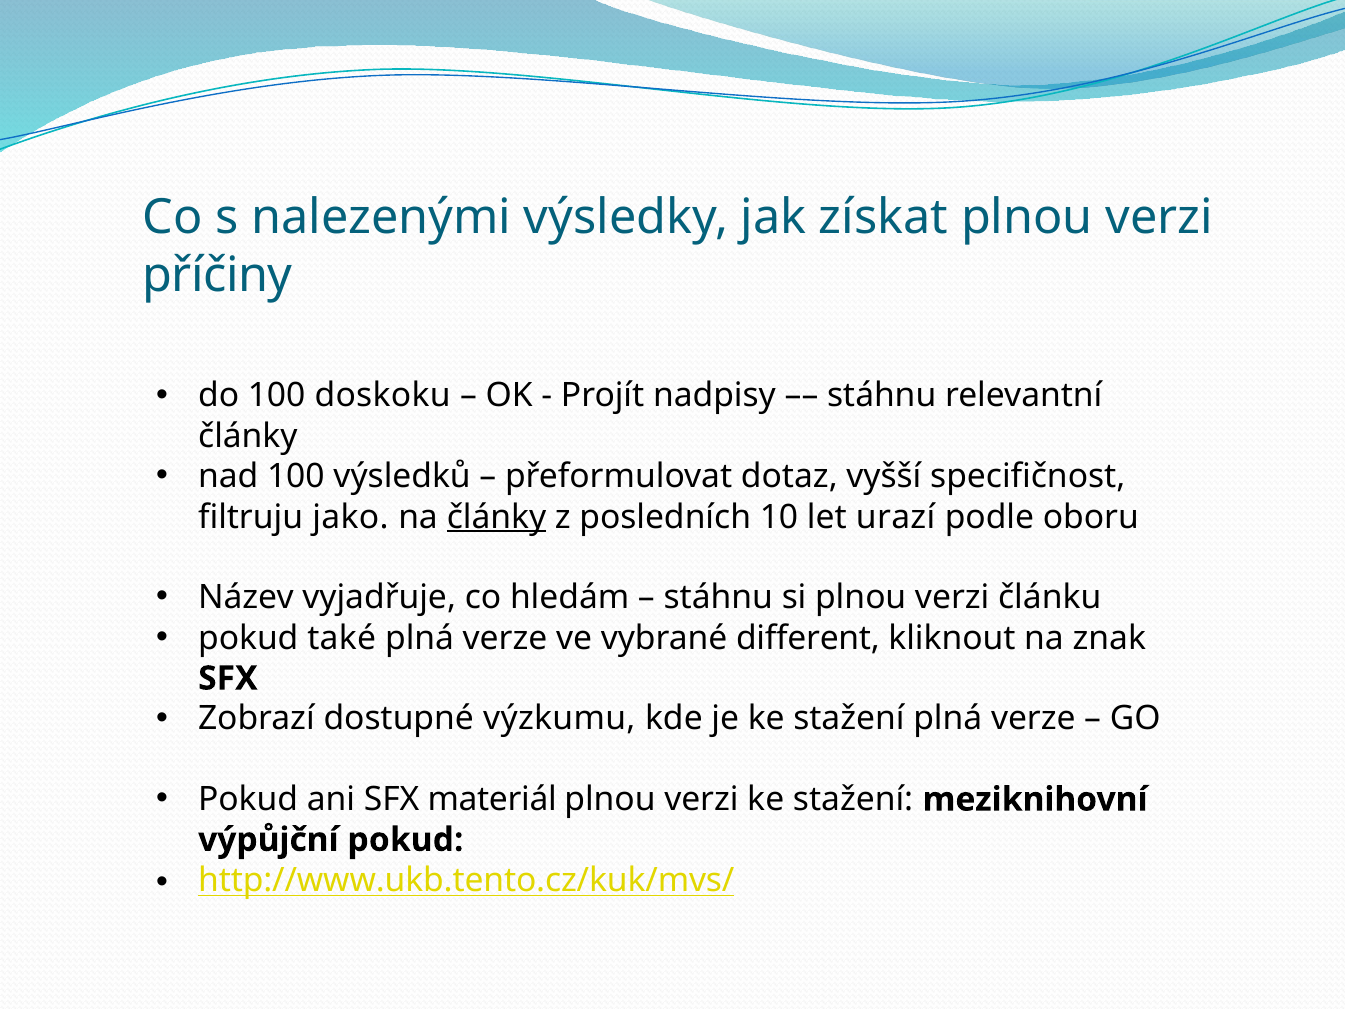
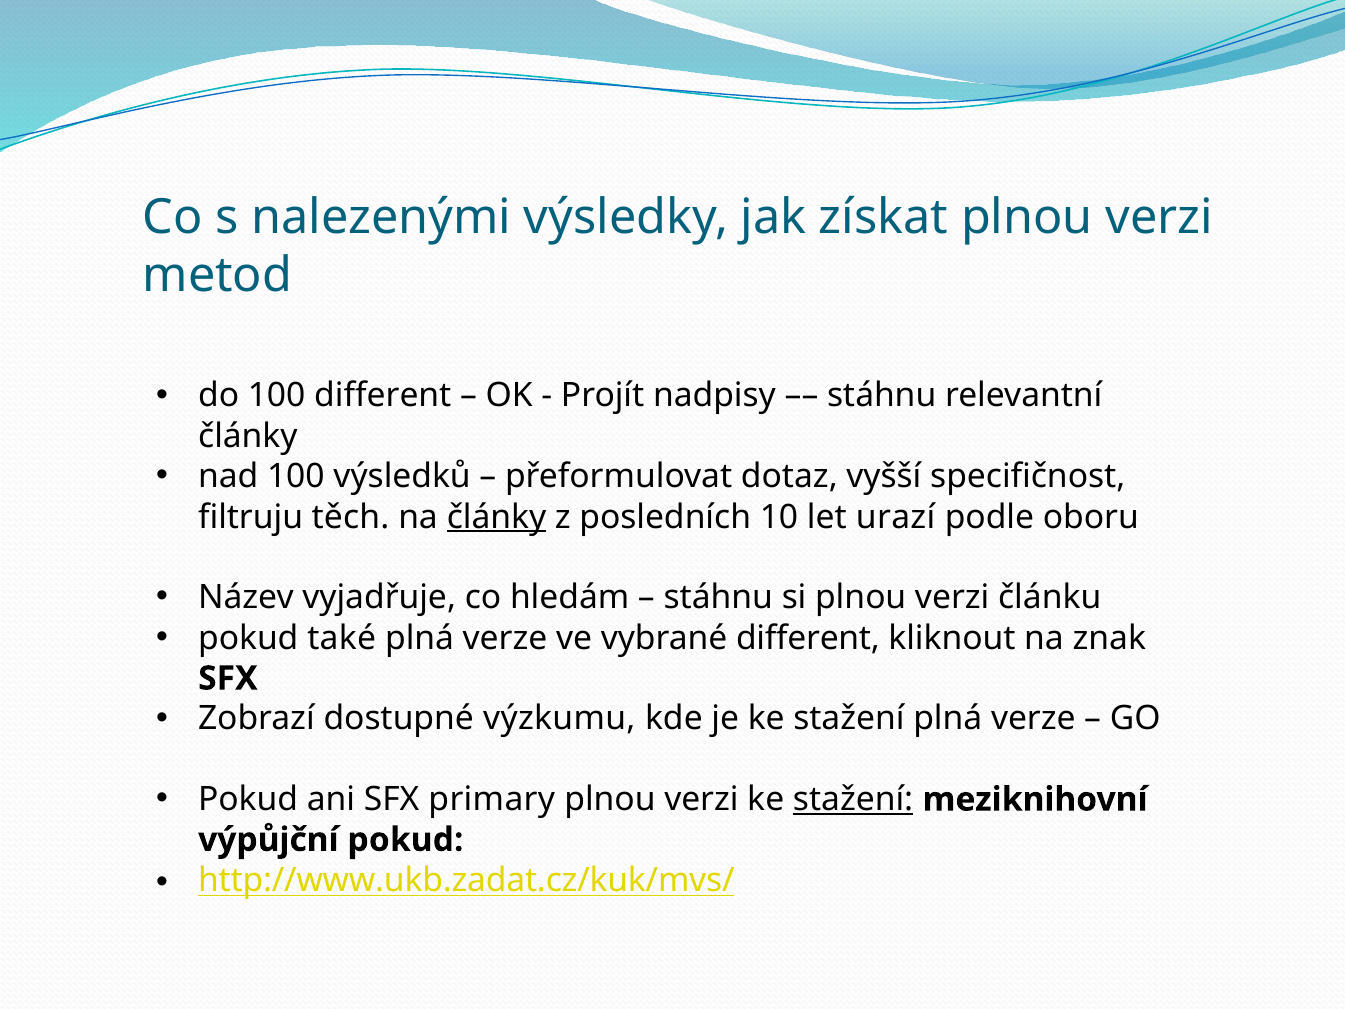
příčiny: příčiny -> metod (217, 275)
100 doskoku: doskoku -> different (383, 396)
jako: jako -> těch (351, 517)
materiál: materiál -> primary (492, 799)
stažení underline: none -> present (853, 799)
http://www.ukb.tento.cz/kuk/mvs/: http://www.ukb.tento.cz/kuk/mvs/ -> http://www.ukb.zadat.cz/kuk/mvs/ (466, 880)
